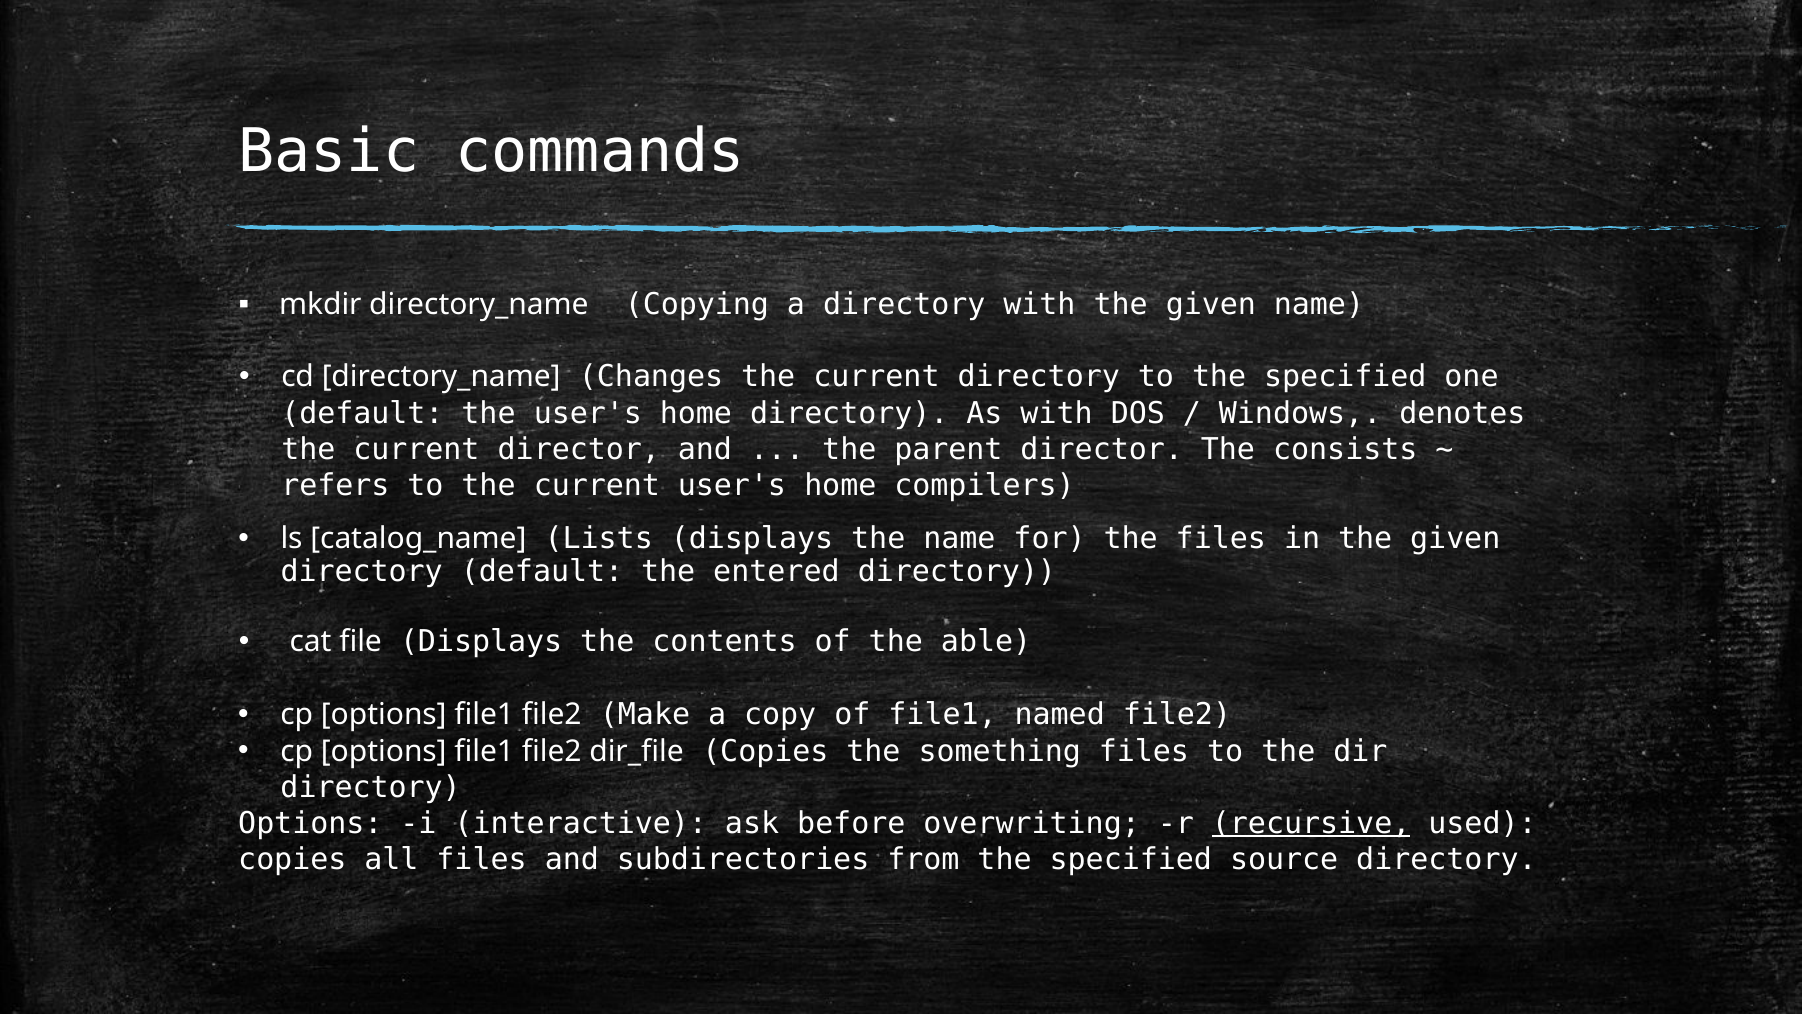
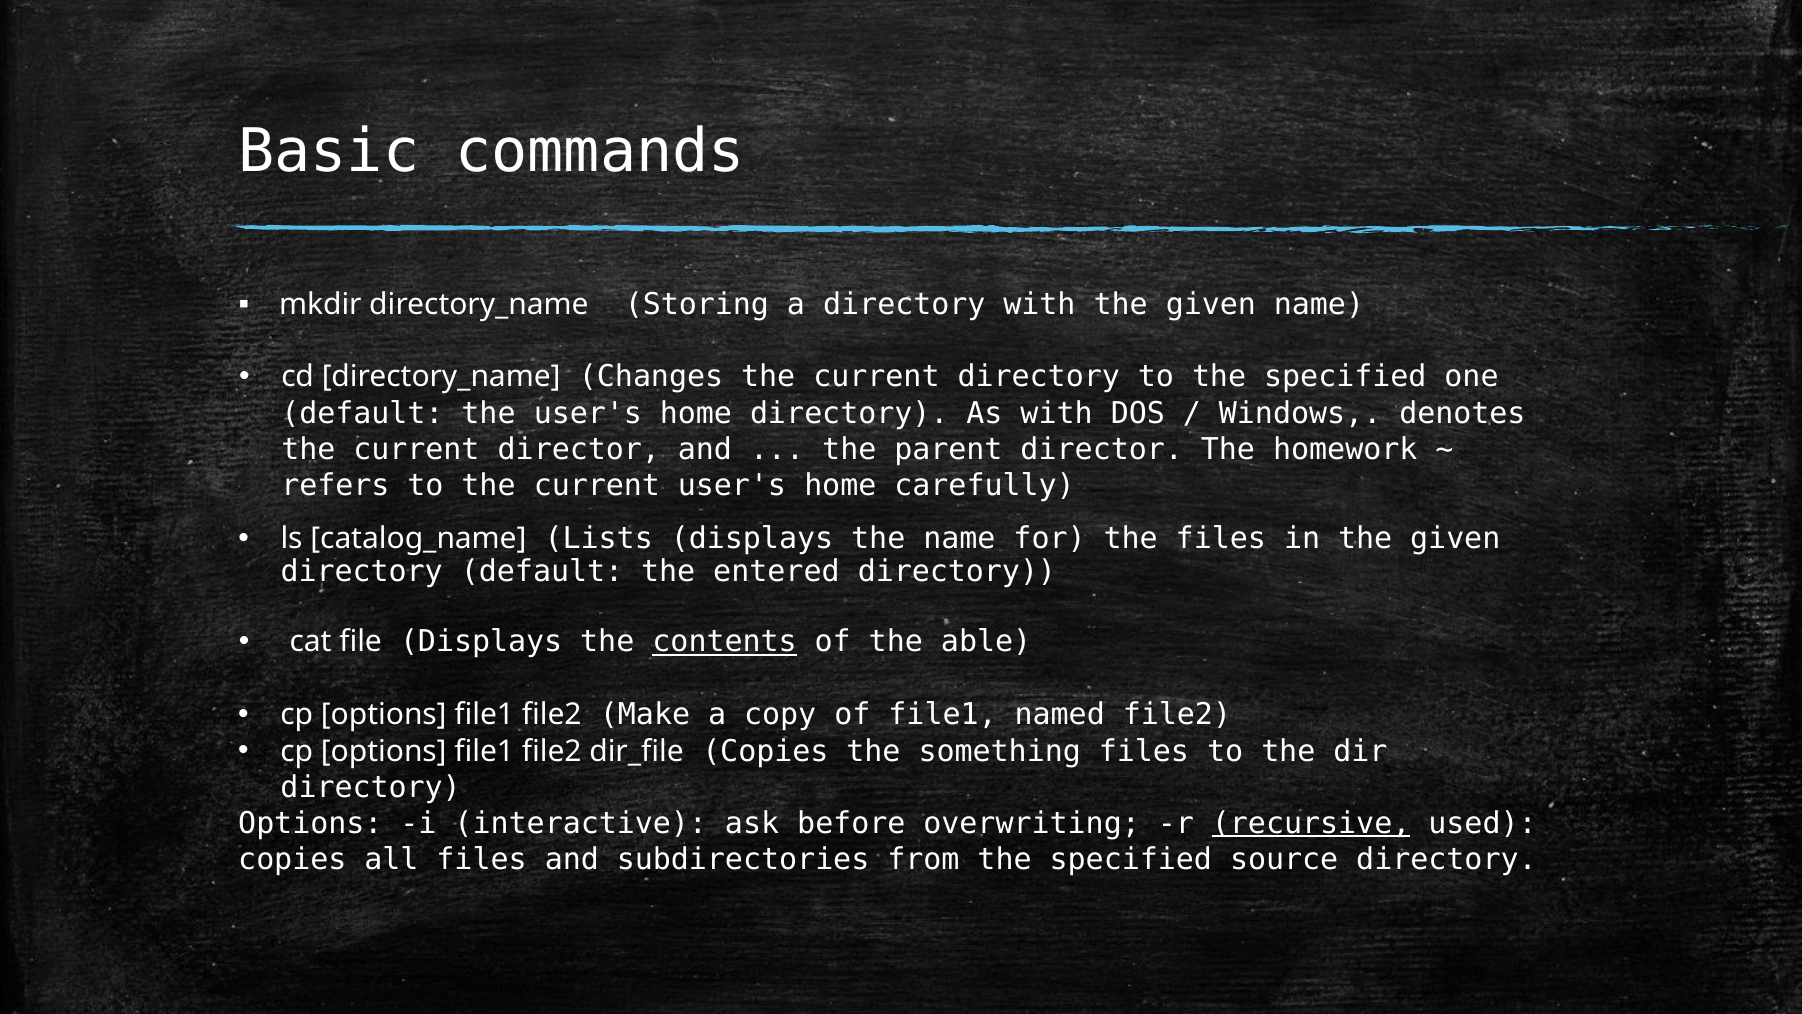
Copying: Copying -> Storing (697, 304)
consists: consists -> homework (1345, 449)
compilers: compilers -> carefully (985, 485)
contents underline: none -> present (725, 642)
